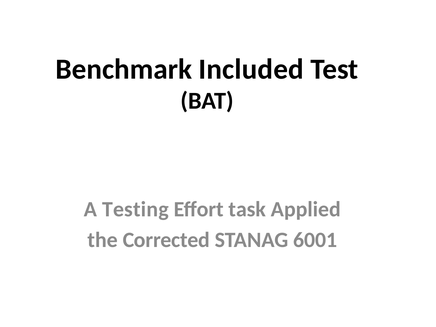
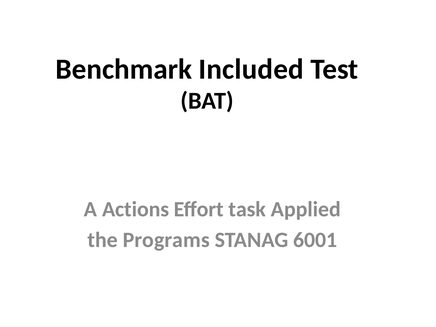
Testing: Testing -> Actions (136, 209)
Corrected: Corrected -> Programs (166, 240)
